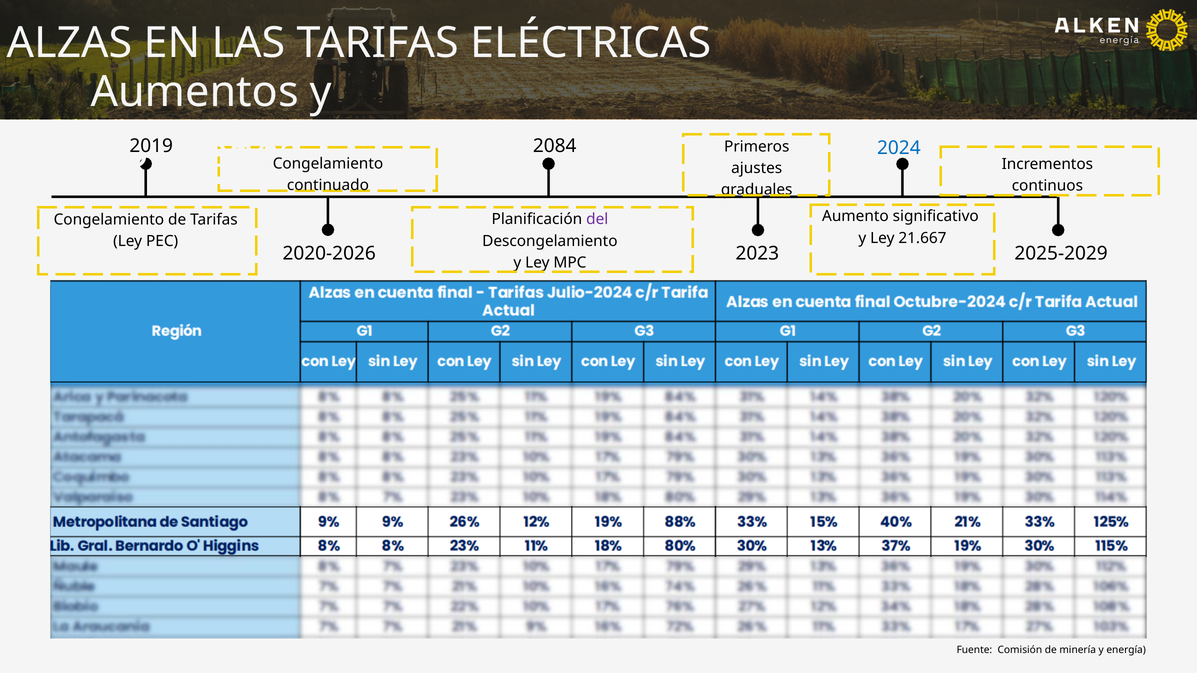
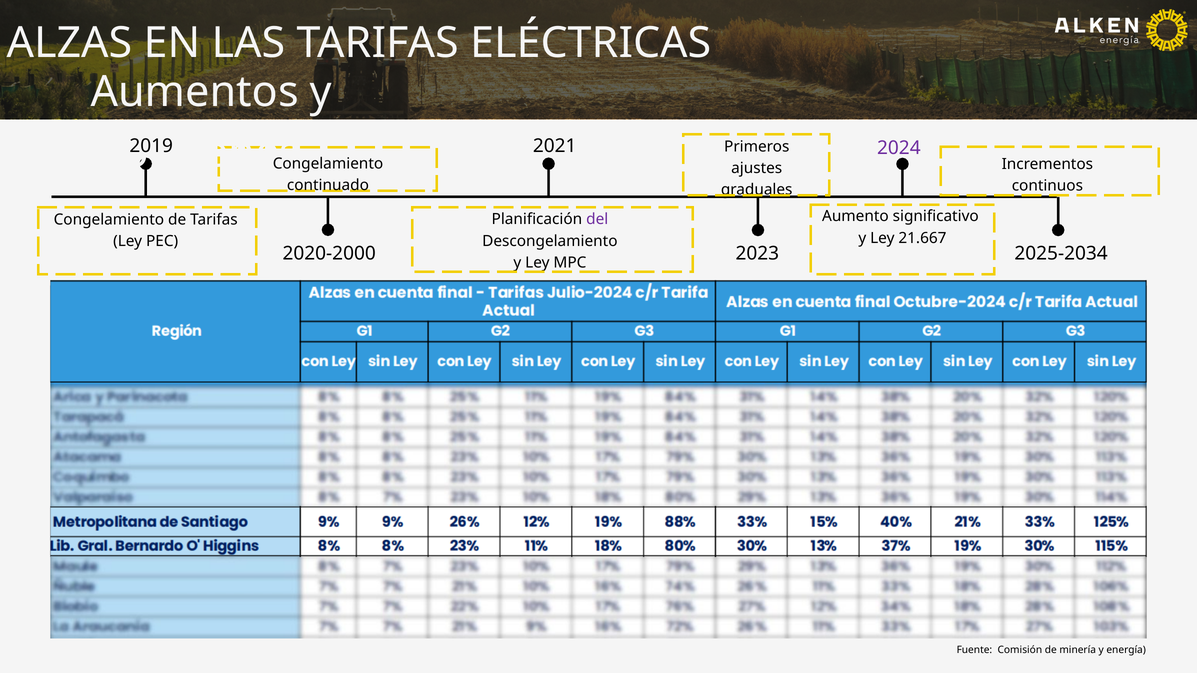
2084: 2084 -> 2021 (555, 146)
2024 colour: blue -> purple (899, 148)
2020-2026: 2020-2026 -> 2020-2000 (329, 253)
2025-2029: 2025-2029 -> 2025-2034 (1061, 254)
